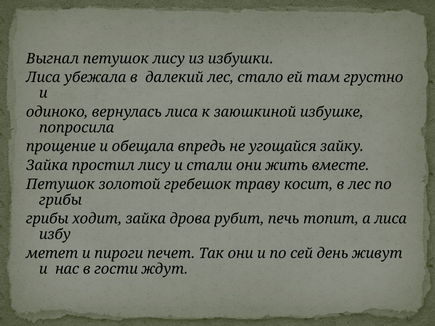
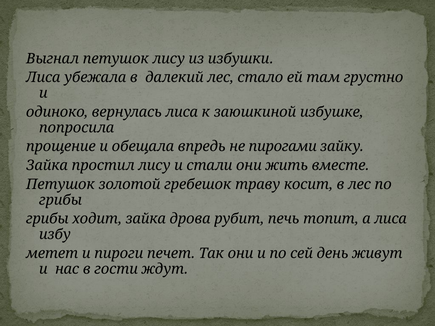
угощайся: угощайся -> пирогами (283, 147)
